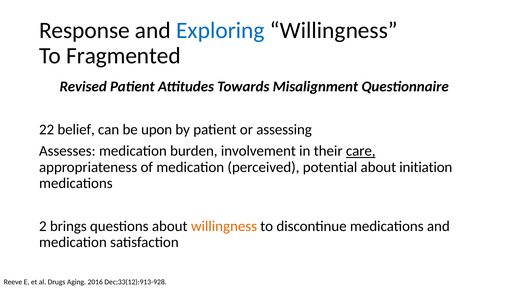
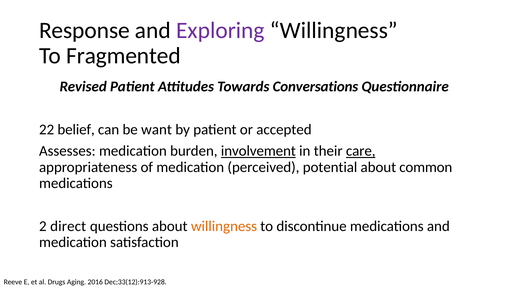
Exploring colour: blue -> purple (220, 30)
Misalignment: Misalignment -> Conversations (315, 87)
upon: upon -> want (157, 130)
assessing: assessing -> accepted (284, 130)
involvement underline: none -> present (258, 151)
initiation: initiation -> common (426, 167)
brings: brings -> direct (68, 226)
